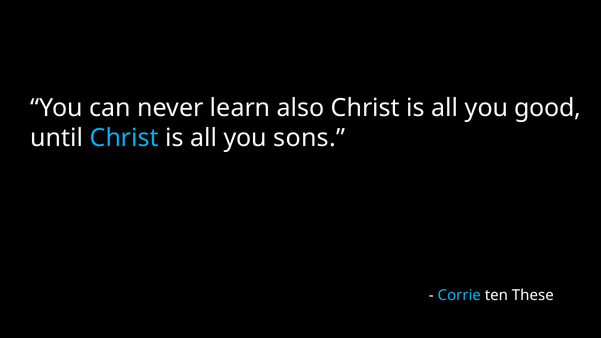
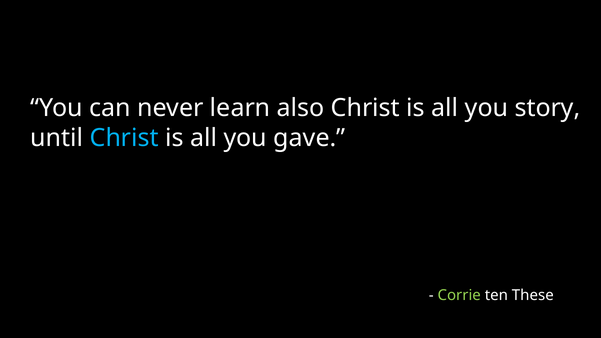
good: good -> story (548, 108)
sons: sons -> gave (309, 138)
Corrie colour: light blue -> light green (459, 295)
